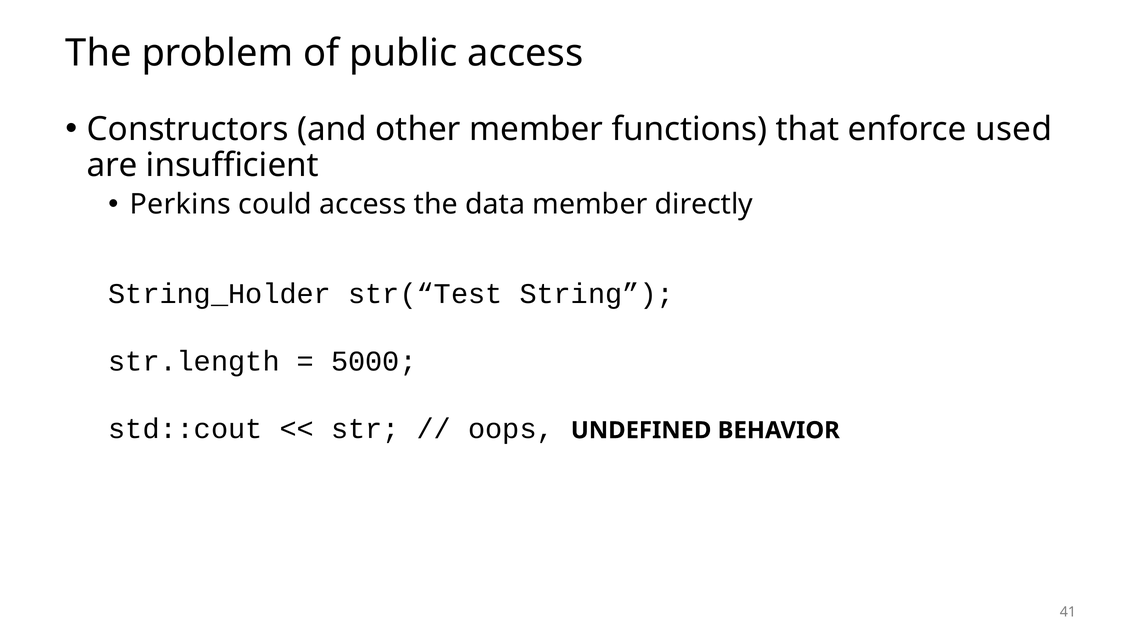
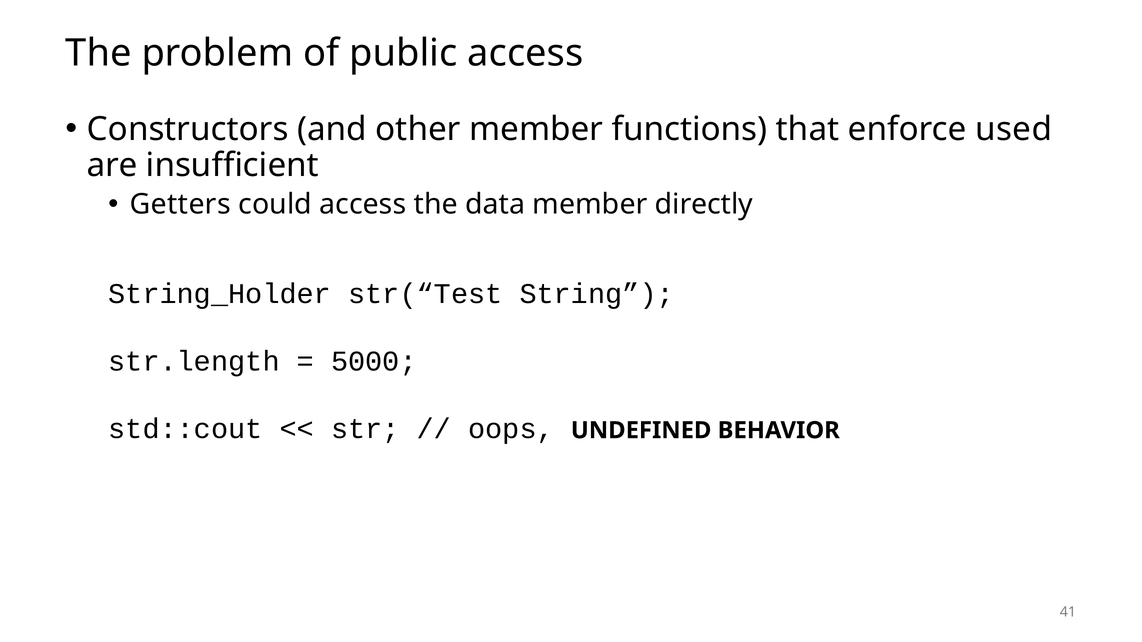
Perkins: Perkins -> Getters (180, 204)
